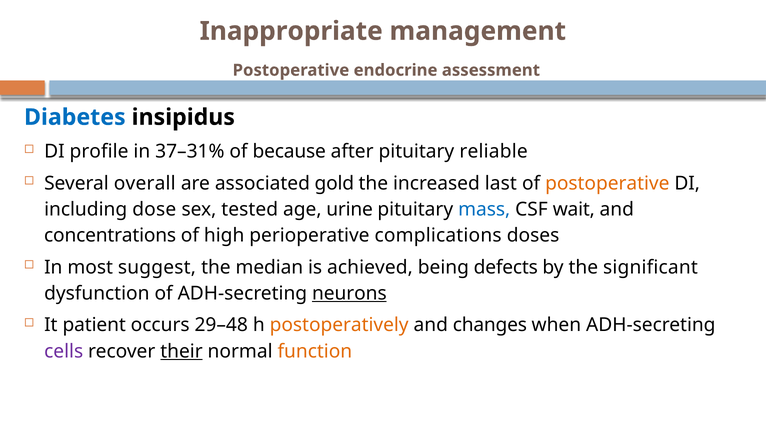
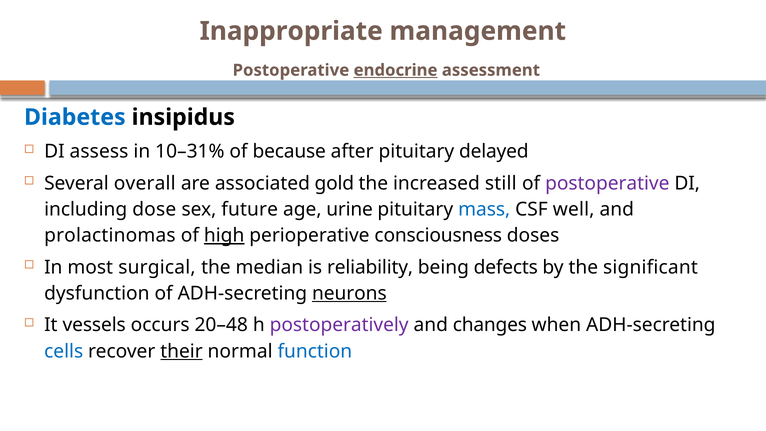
endocrine underline: none -> present (396, 70)
profile: profile -> assess (99, 151)
37–31%: 37–31% -> 10–31% (190, 151)
reliable: reliable -> delayed (494, 151)
last: last -> still (501, 183)
postoperative colour: orange -> purple (607, 183)
tested: tested -> future (250, 209)
wait: wait -> well (574, 209)
concentrations: concentrations -> prolactinomas (110, 235)
high underline: none -> present (224, 235)
complications: complications -> consciousness (438, 235)
suggest: suggest -> surgical (157, 267)
achieved: achieved -> reliability (370, 267)
patient: patient -> vessels (94, 325)
29–48: 29–48 -> 20–48 (221, 325)
postoperatively colour: orange -> purple (339, 325)
cells colour: purple -> blue (64, 351)
function colour: orange -> blue (315, 351)
